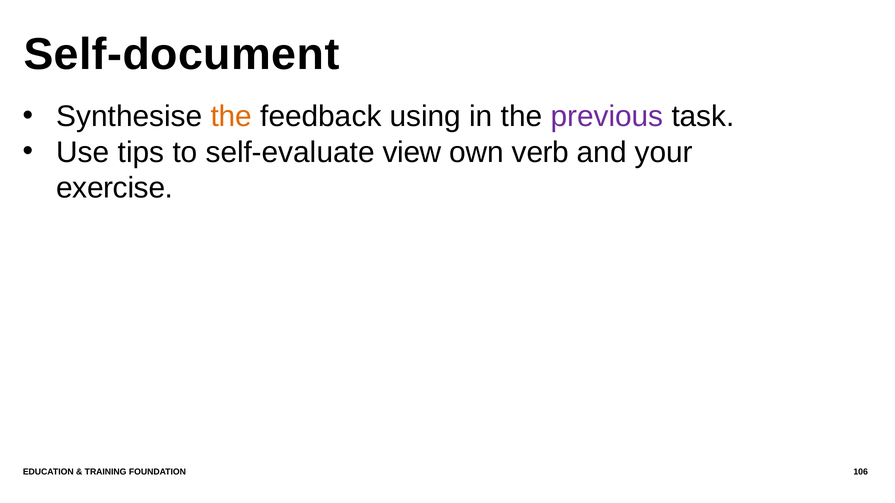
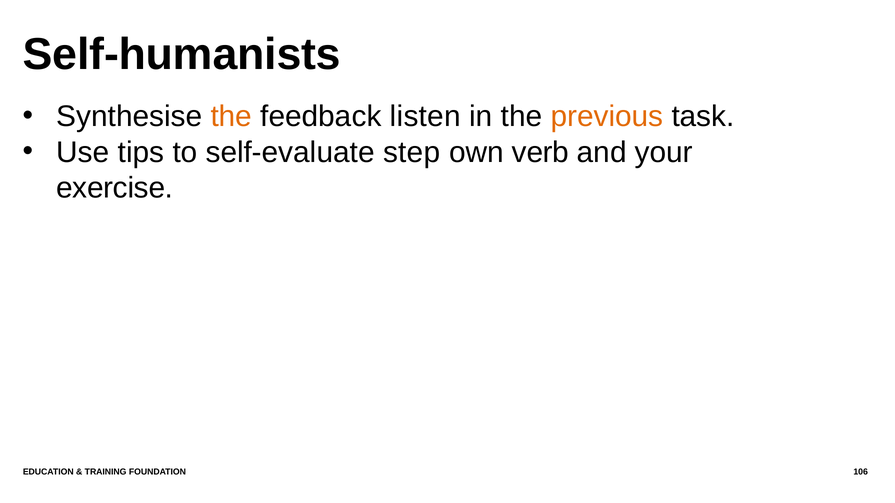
Self-document: Self-document -> Self-humanists (182, 54)
using: using -> listen (425, 117)
previous colour: purple -> orange (607, 117)
view: view -> step (412, 152)
